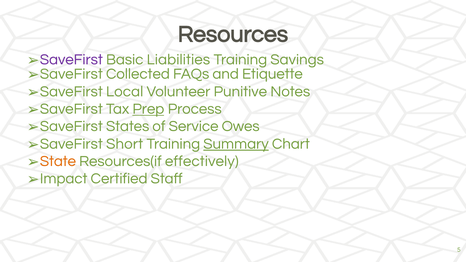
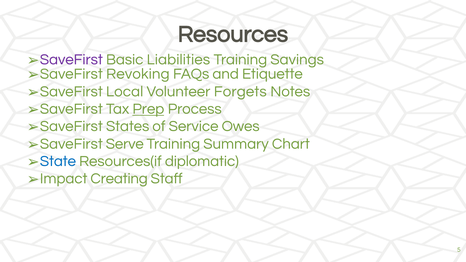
Collected: Collected -> Revoking (138, 74)
Punitive: Punitive -> Forgets (240, 91)
Short: Short -> Serve (125, 144)
Summary underline: present -> none (236, 144)
State colour: orange -> blue (58, 161)
effectively: effectively -> diplomatic (202, 161)
Certified: Certified -> Creating (119, 179)
